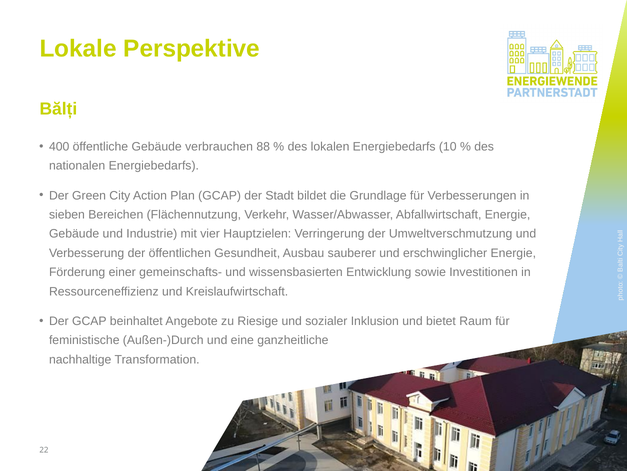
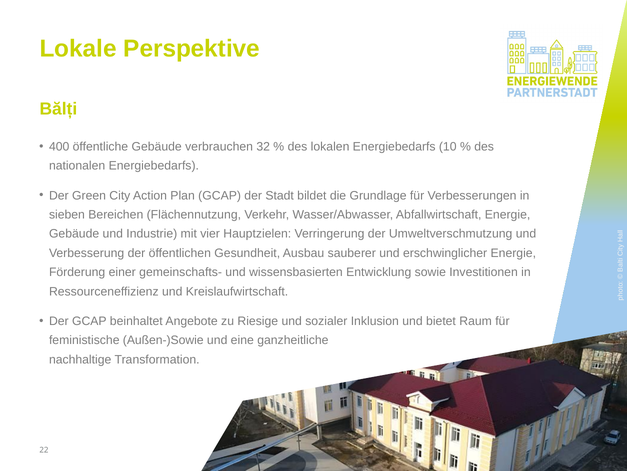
88: 88 -> 32 (263, 147)
Außen-)Durch: Außen-)Durch -> Außen-)Sowie (163, 340)
